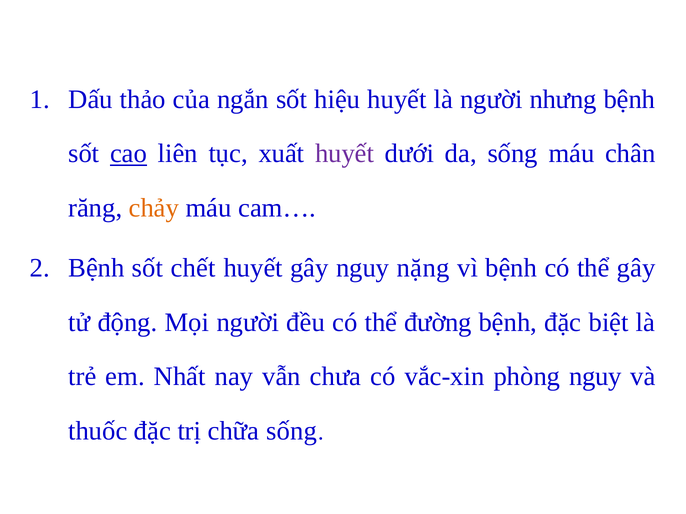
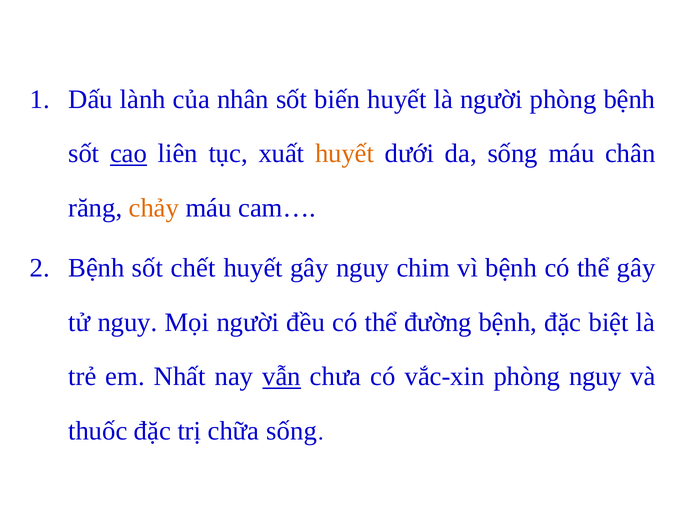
thảo: thảo -> lành (143, 99)
ngắn: ngắn -> nhân (243, 99)
hiệu: hiệu -> biến (337, 99)
người nhưng: nhưng -> phòng (563, 99)
huyết colour: purple -> orange (345, 154)
nặng: nặng -> chim (423, 268)
tử động: động -> nguy (128, 323)
vẫn underline: none -> present (282, 377)
